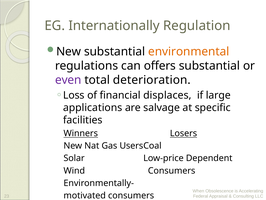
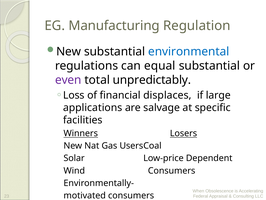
Internationally: Internationally -> Manufacturing (114, 26)
environmental colour: orange -> blue (189, 51)
offers: offers -> equal (160, 66)
deterioration: deterioration -> unpredictably (152, 80)
